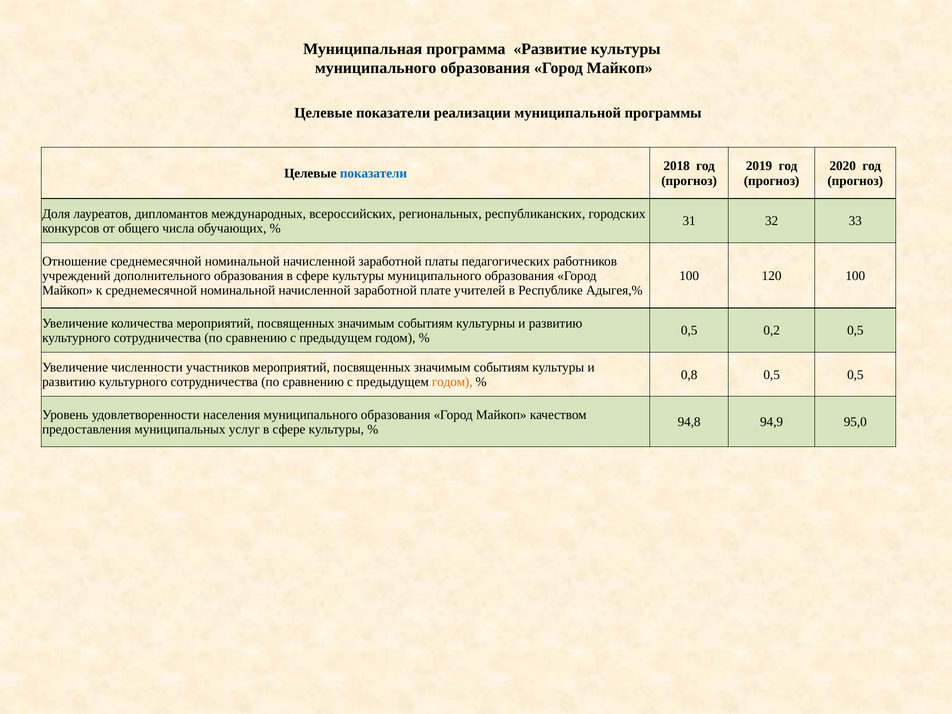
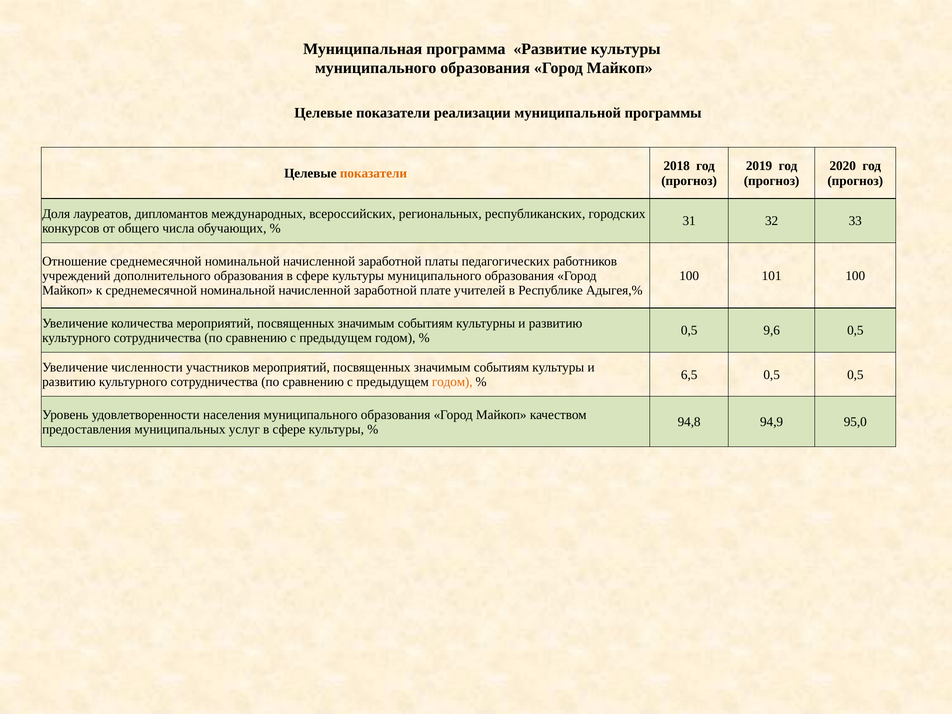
показатели colour: blue -> orange (373, 173)
120: 120 -> 101 (772, 276)
0,2: 0,2 -> 9,6 (772, 331)
0,8: 0,8 -> 6,5 (689, 375)
